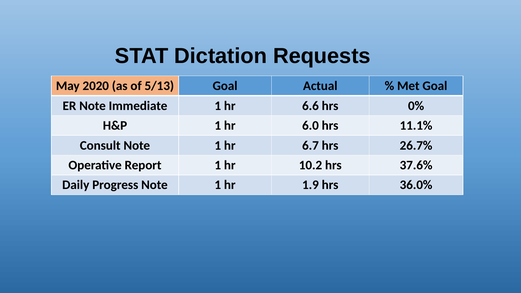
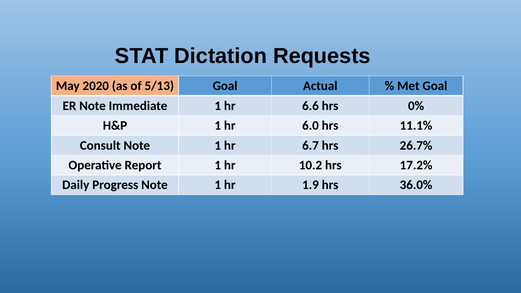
37.6%: 37.6% -> 17.2% (416, 165)
